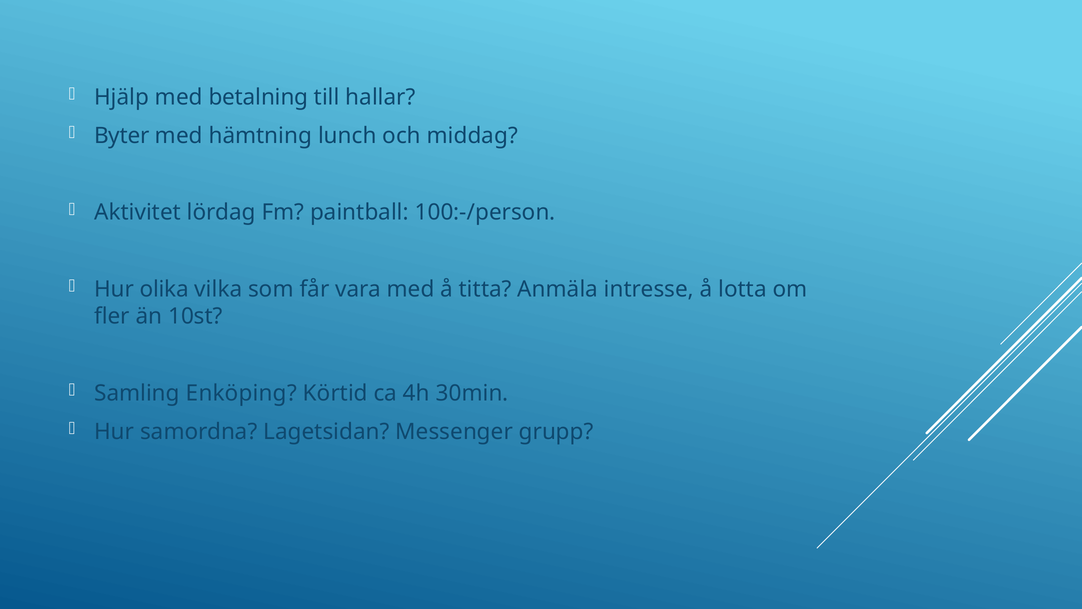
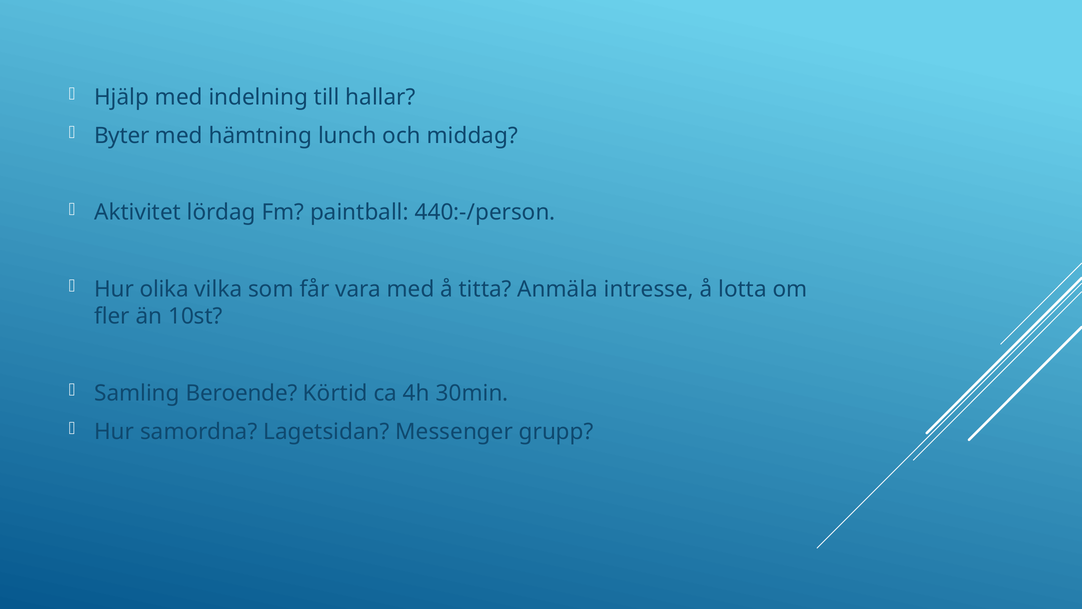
betalning: betalning -> indelning (258, 97)
100:-/person: 100:-/person -> 440:-/person (485, 212)
Enköping: Enköping -> Beroende (242, 393)
